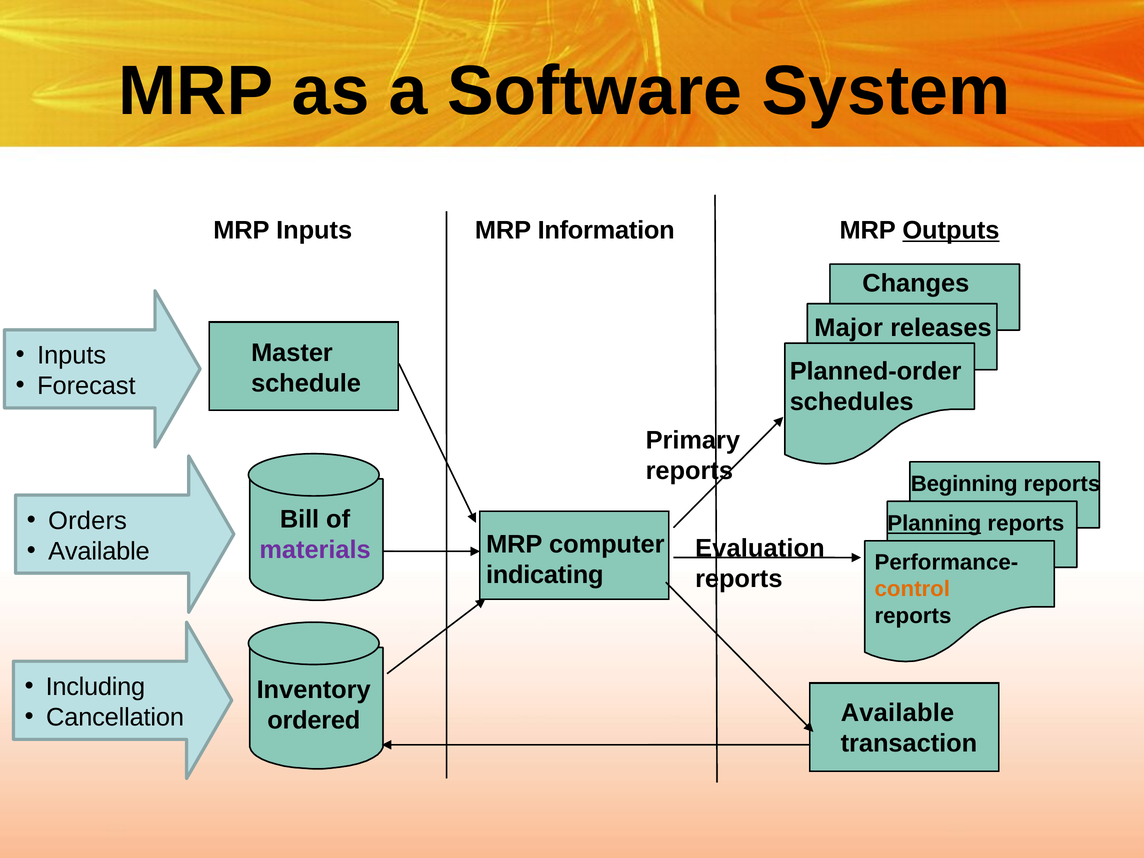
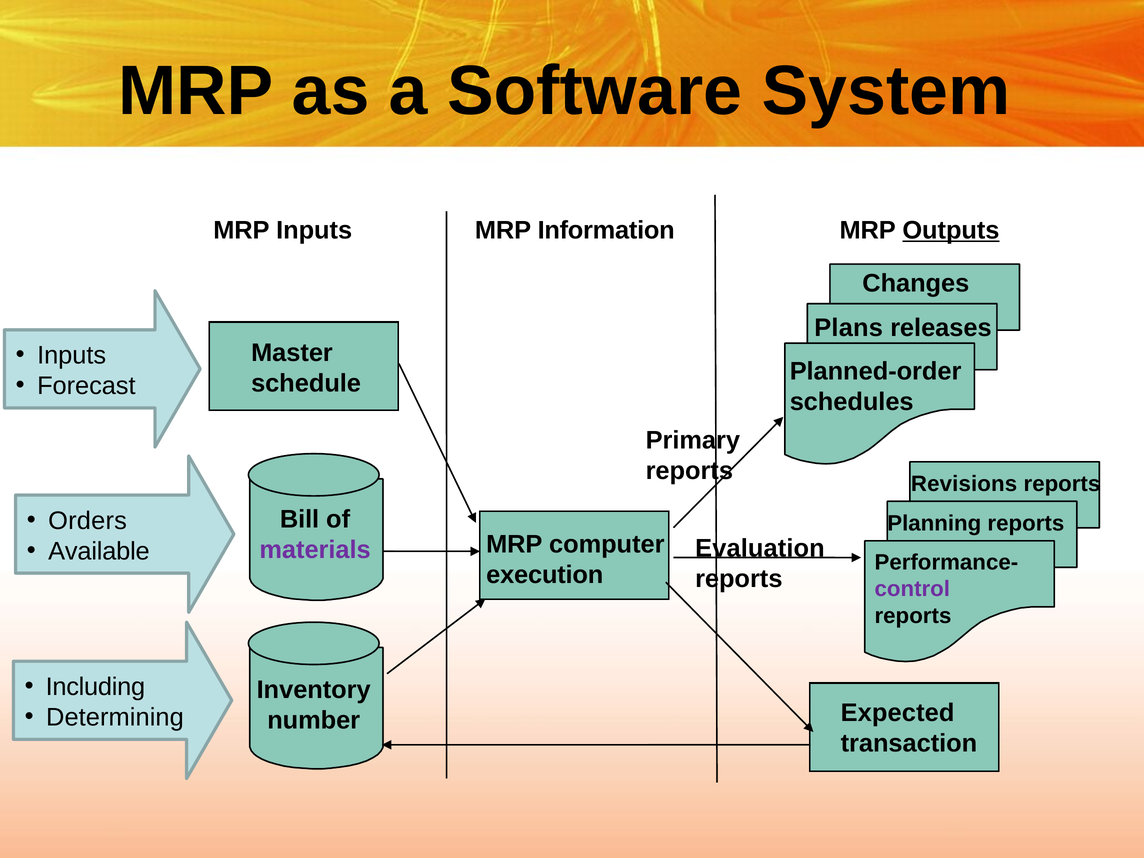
Major: Major -> Plans (849, 328)
Beginning: Beginning -> Revisions (964, 484)
Planning underline: present -> none (934, 524)
indicating: indicating -> execution (545, 575)
control colour: orange -> purple (912, 589)
Available: Available -> Expected (898, 713)
Cancellation: Cancellation -> Determining (115, 717)
ordered: ordered -> number (314, 721)
